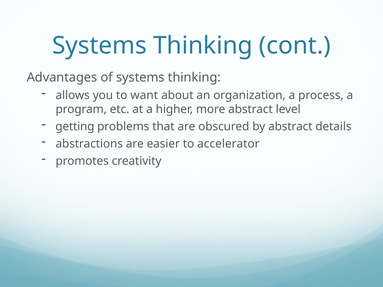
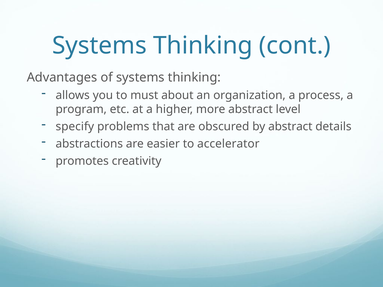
want: want -> must (144, 95)
getting: getting -> specify (75, 127)
